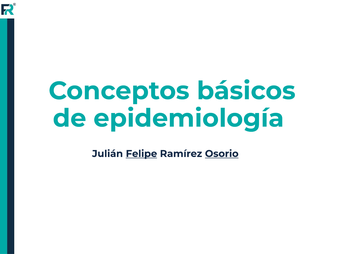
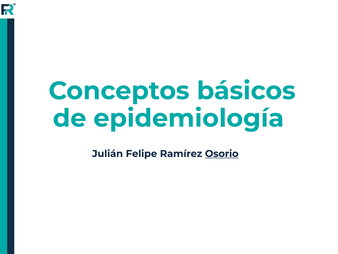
Felipe underline: present -> none (141, 153)
